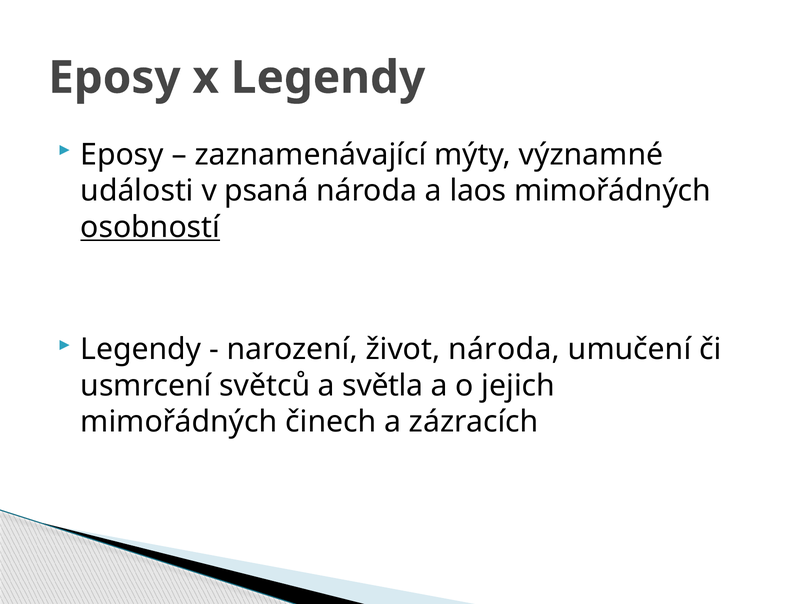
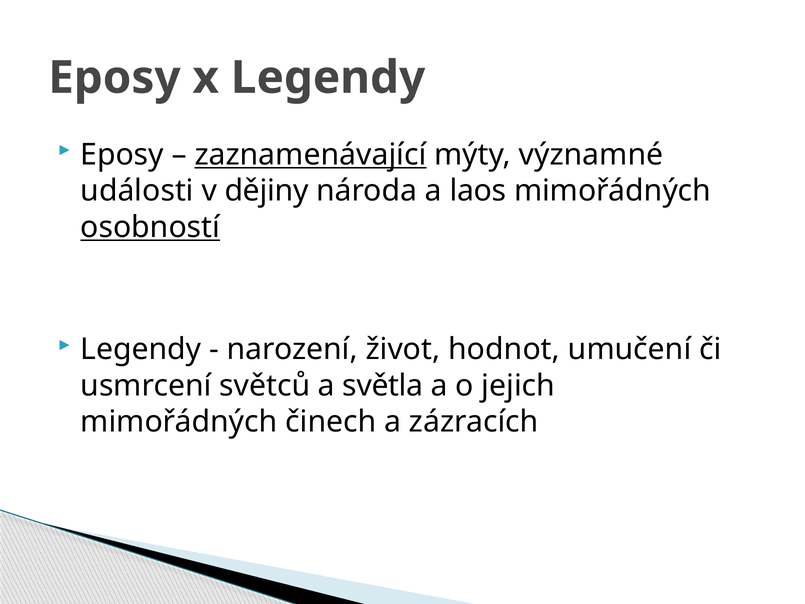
zaznamenávající underline: none -> present (310, 155)
psaná: psaná -> dějiny (267, 191)
život národa: národa -> hodnot (504, 349)
